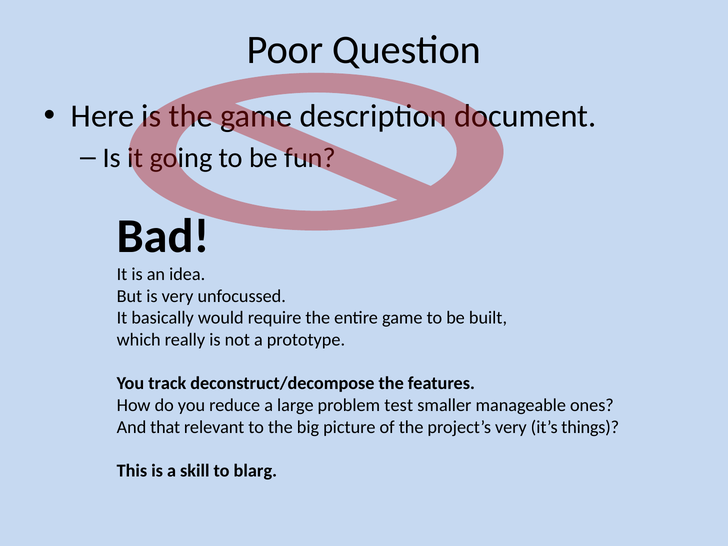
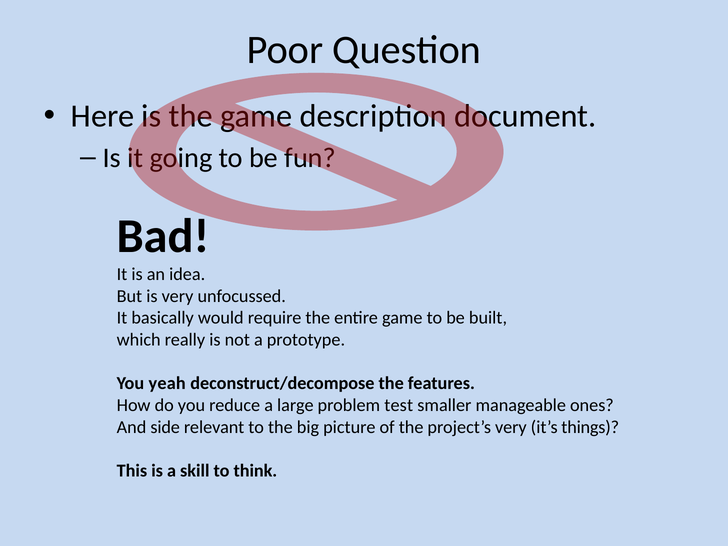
track: track -> yeah (167, 383)
that: that -> side (165, 427)
blarg: blarg -> think (255, 471)
